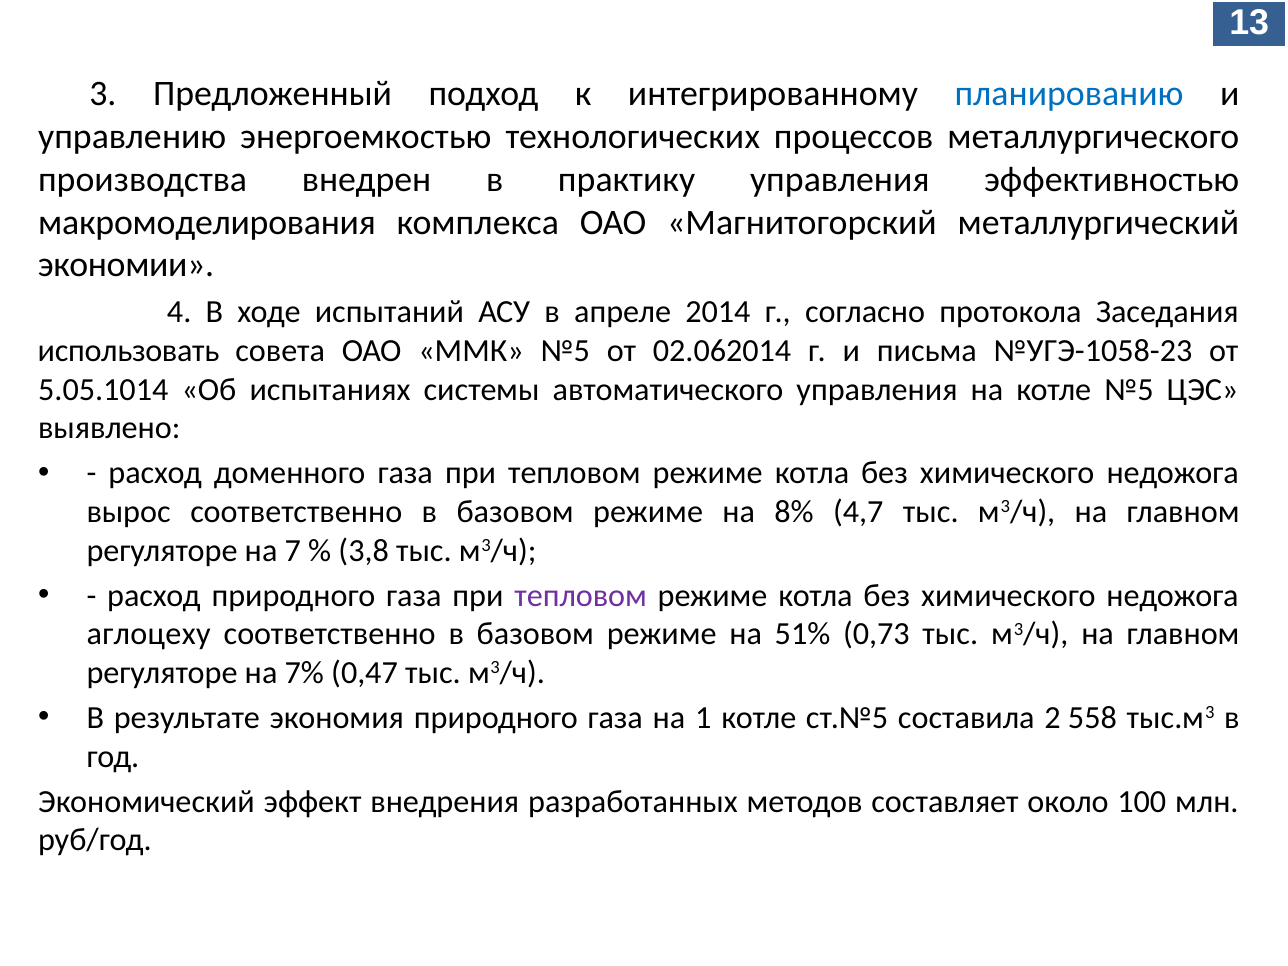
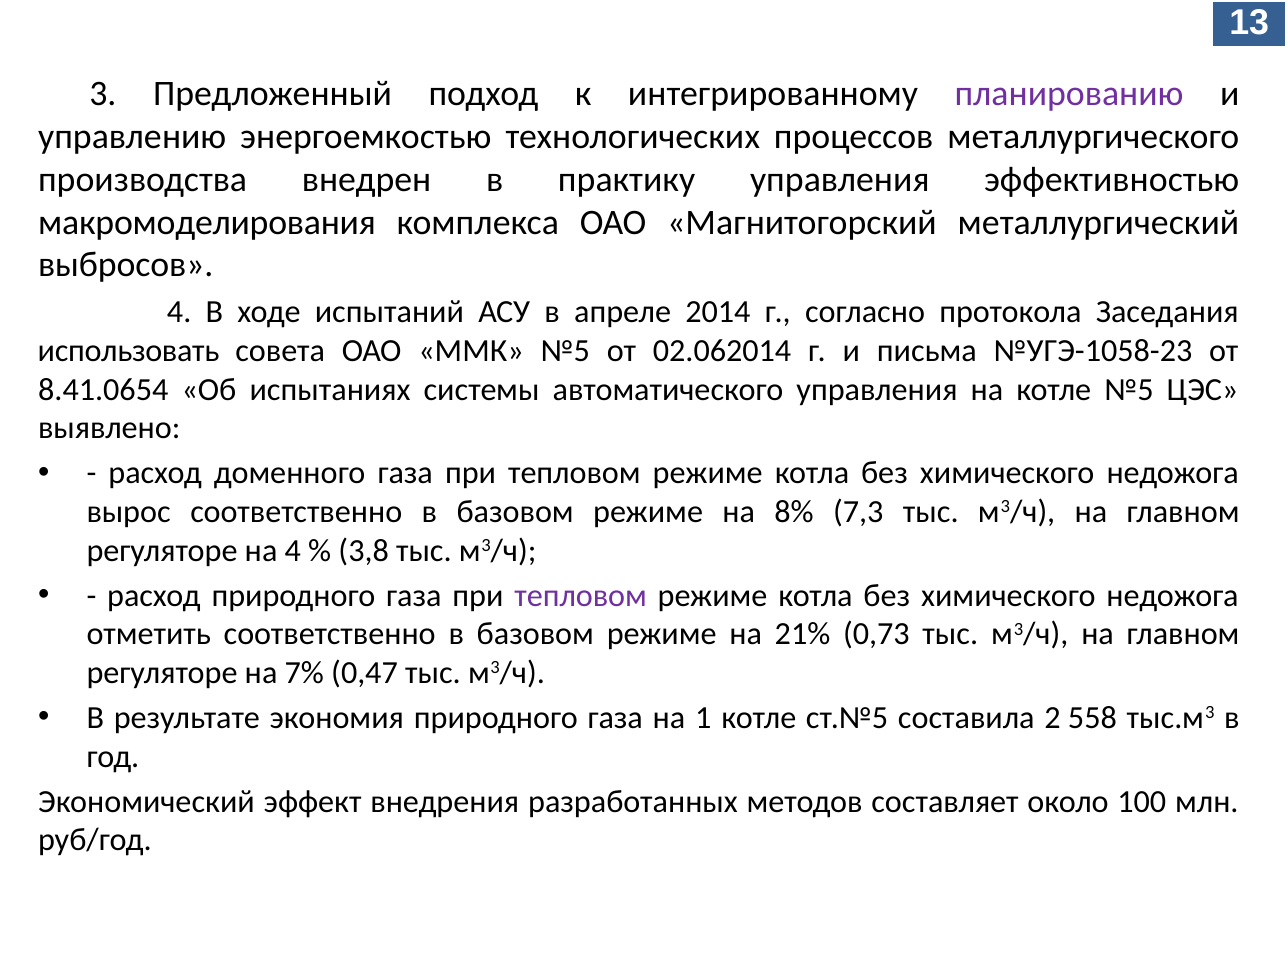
планированию colour: blue -> purple (1069, 93)
экономии: экономии -> выбросов (126, 265)
5.05.1014: 5.05.1014 -> 8.41.0654 (103, 389)
4,7: 4,7 -> 7,3 (858, 512)
на 7: 7 -> 4 (293, 550)
аглоцеху: аглоцеху -> отметить (149, 634)
51%: 51% -> 21% (803, 634)
